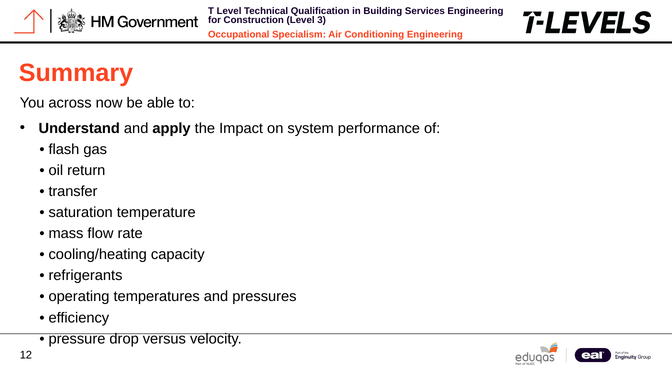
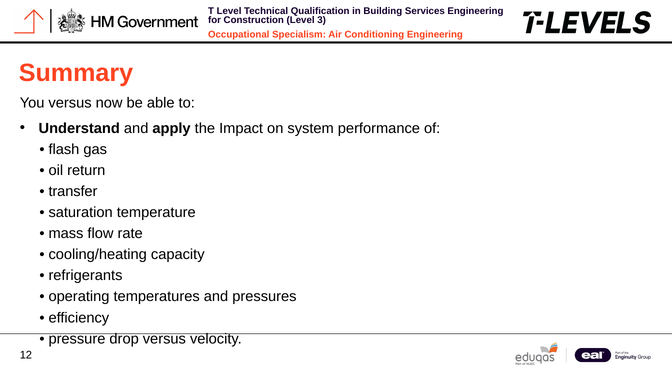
You across: across -> versus (70, 103)
